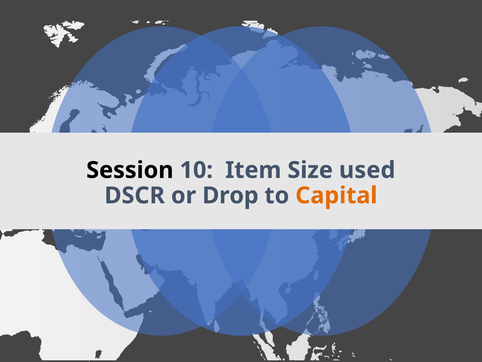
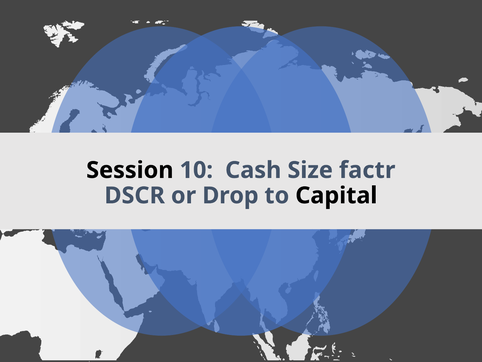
Item: Item -> Cash (253, 170)
used: used -> factr (367, 170)
Capital colour: orange -> black (336, 195)
